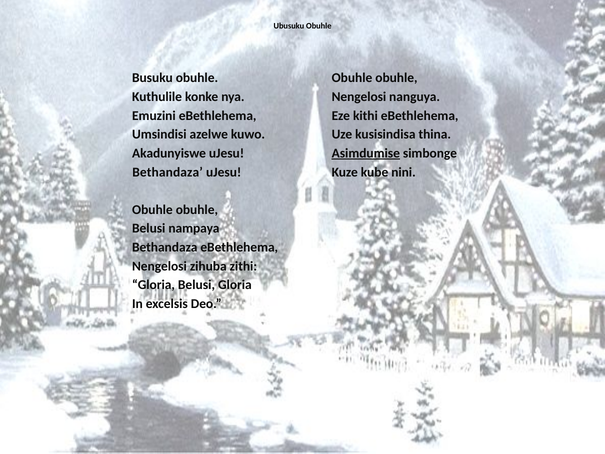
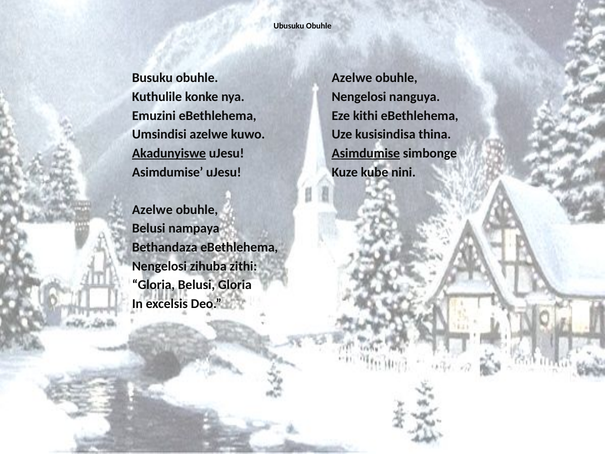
Obuhle: Obuhle -> Azelwe (352, 78)
Akadunyiswe underline: none -> present (169, 153)
Bethandaza: Bethandaza -> Asimdumise (168, 172)
Obuhle: Obuhle -> Azelwe (152, 210)
